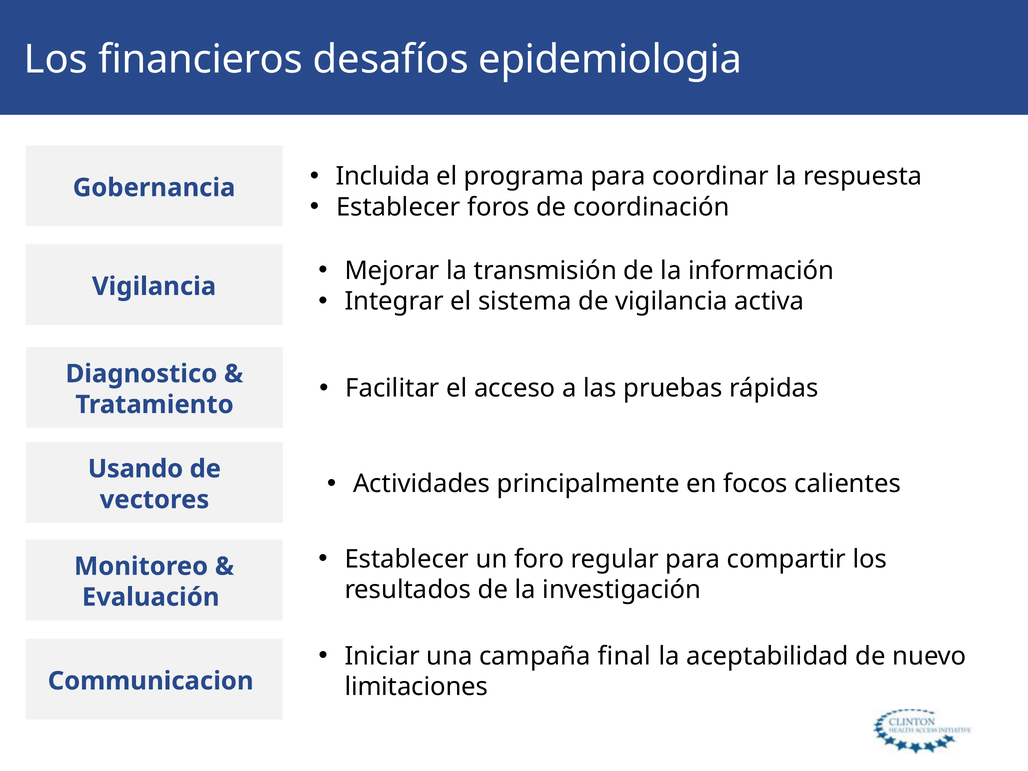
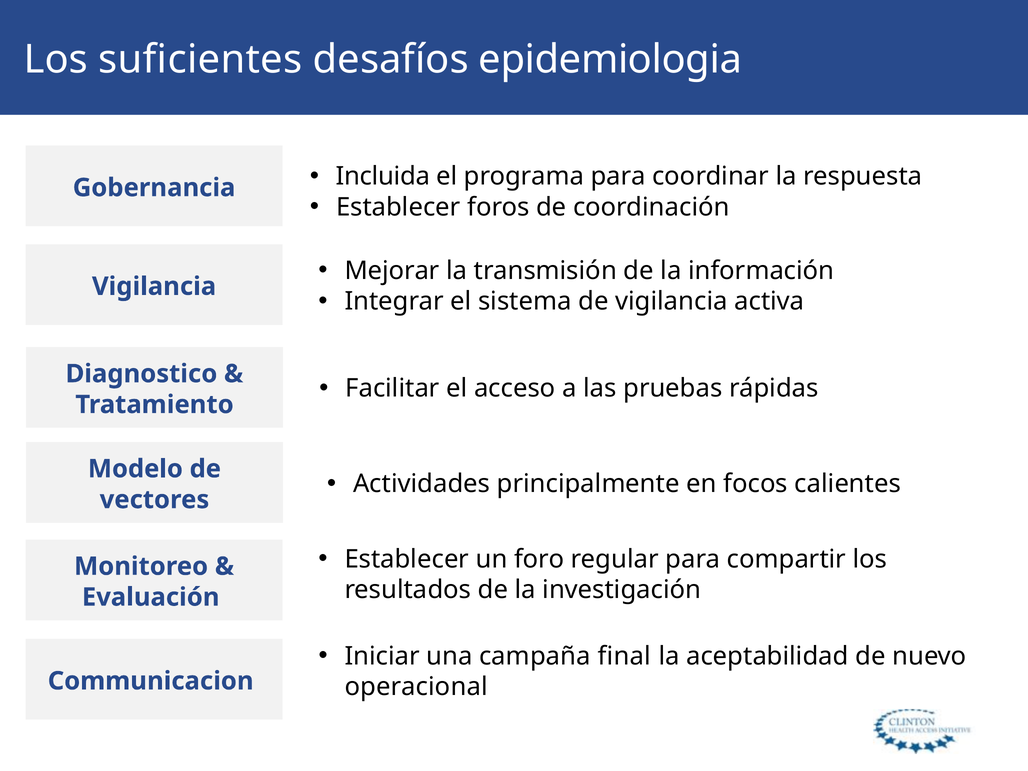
financieros: financieros -> suficientes (200, 60)
Usando: Usando -> Modelo (135, 469)
limitaciones: limitaciones -> operacional (416, 687)
